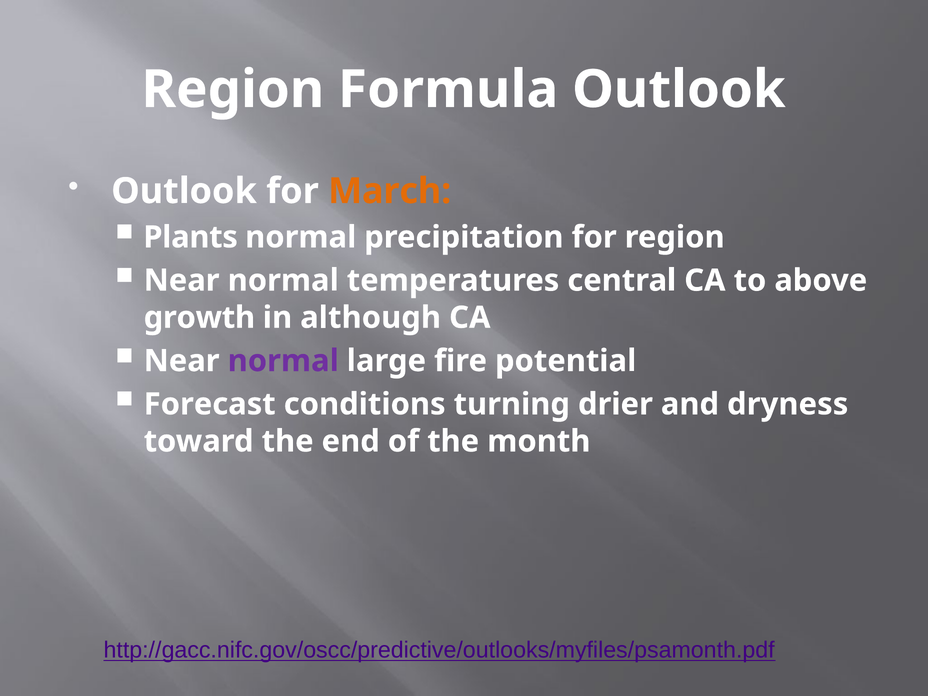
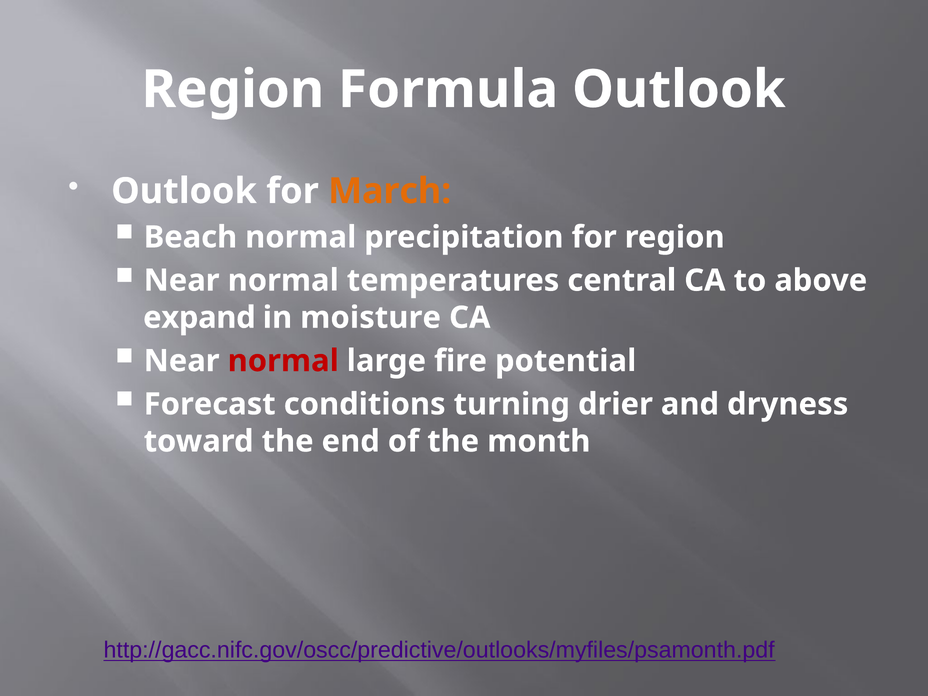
Plants: Plants -> Beach (190, 237)
growth: growth -> expand (199, 318)
although: although -> moisture (371, 318)
normal colour: purple -> red (283, 361)
